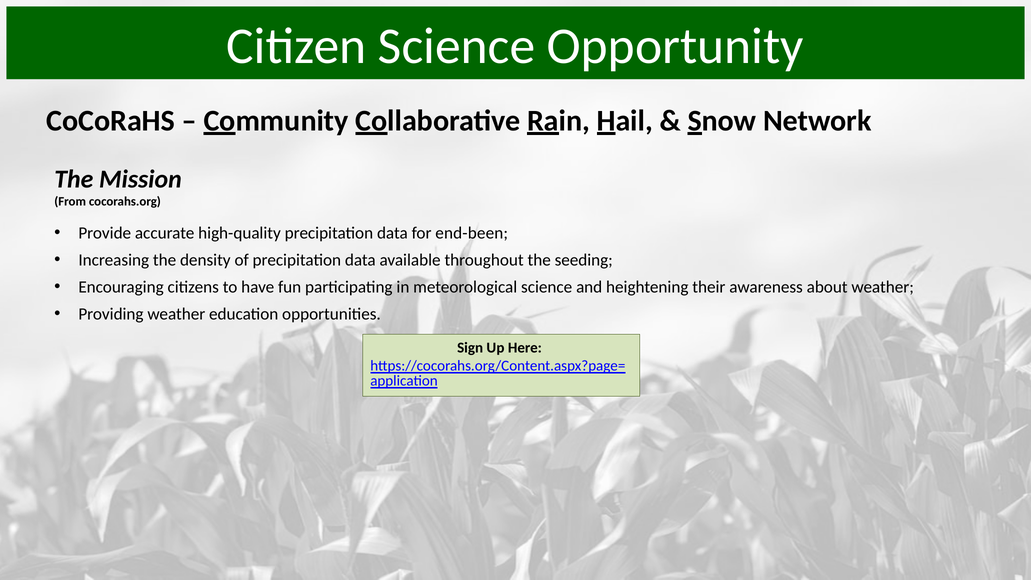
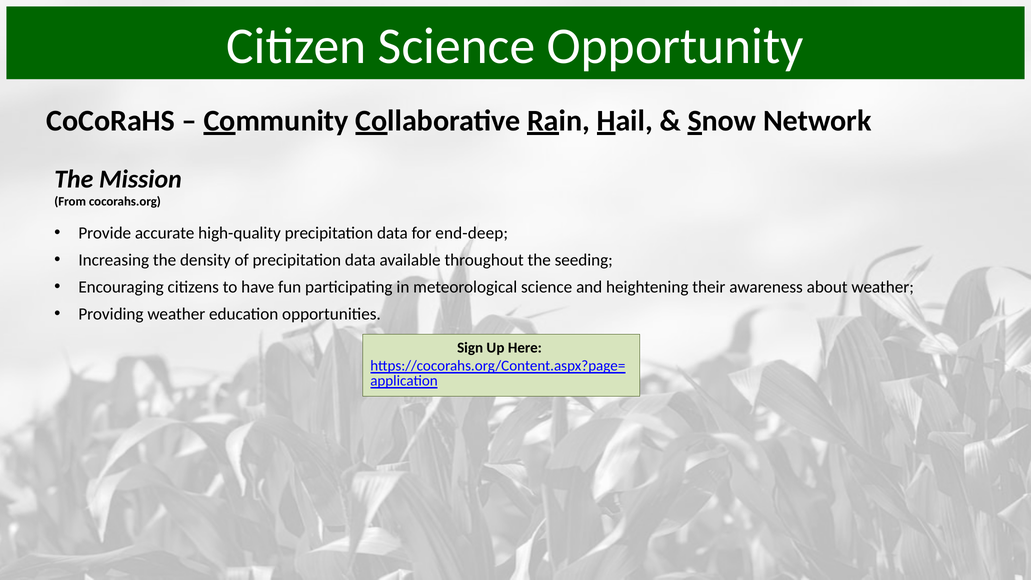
end-been: end-been -> end-deep (472, 233)
